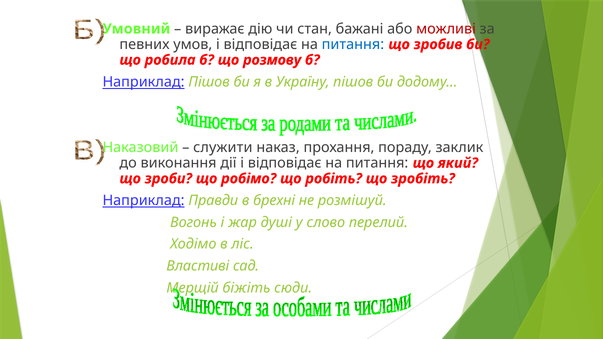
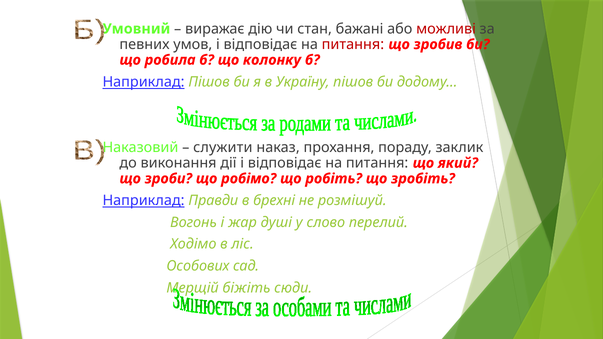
питання colour: blue -> red (353, 44)
розмову: розмову -> колонку (272, 60)
Властиві: Властиві -> Особових (198, 266)
